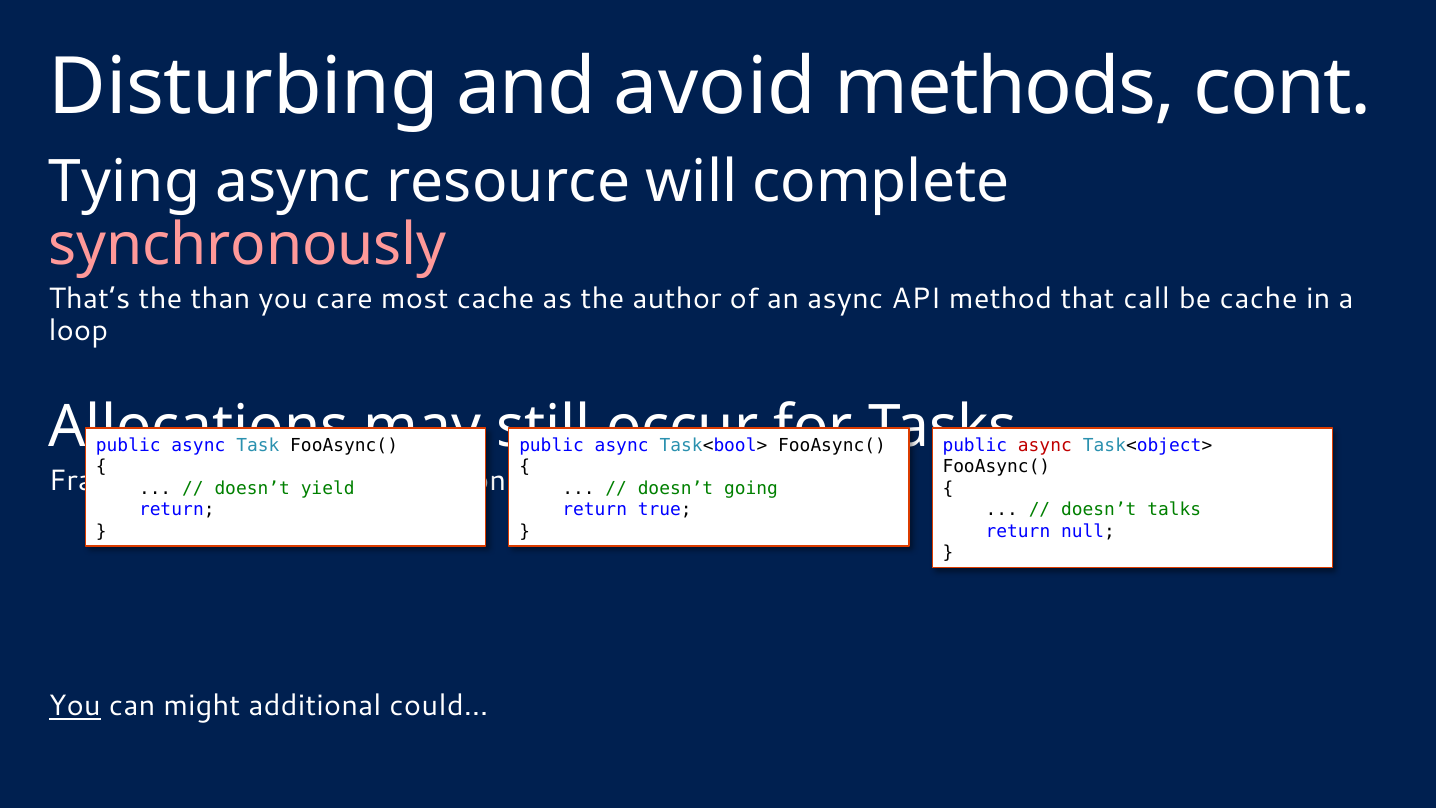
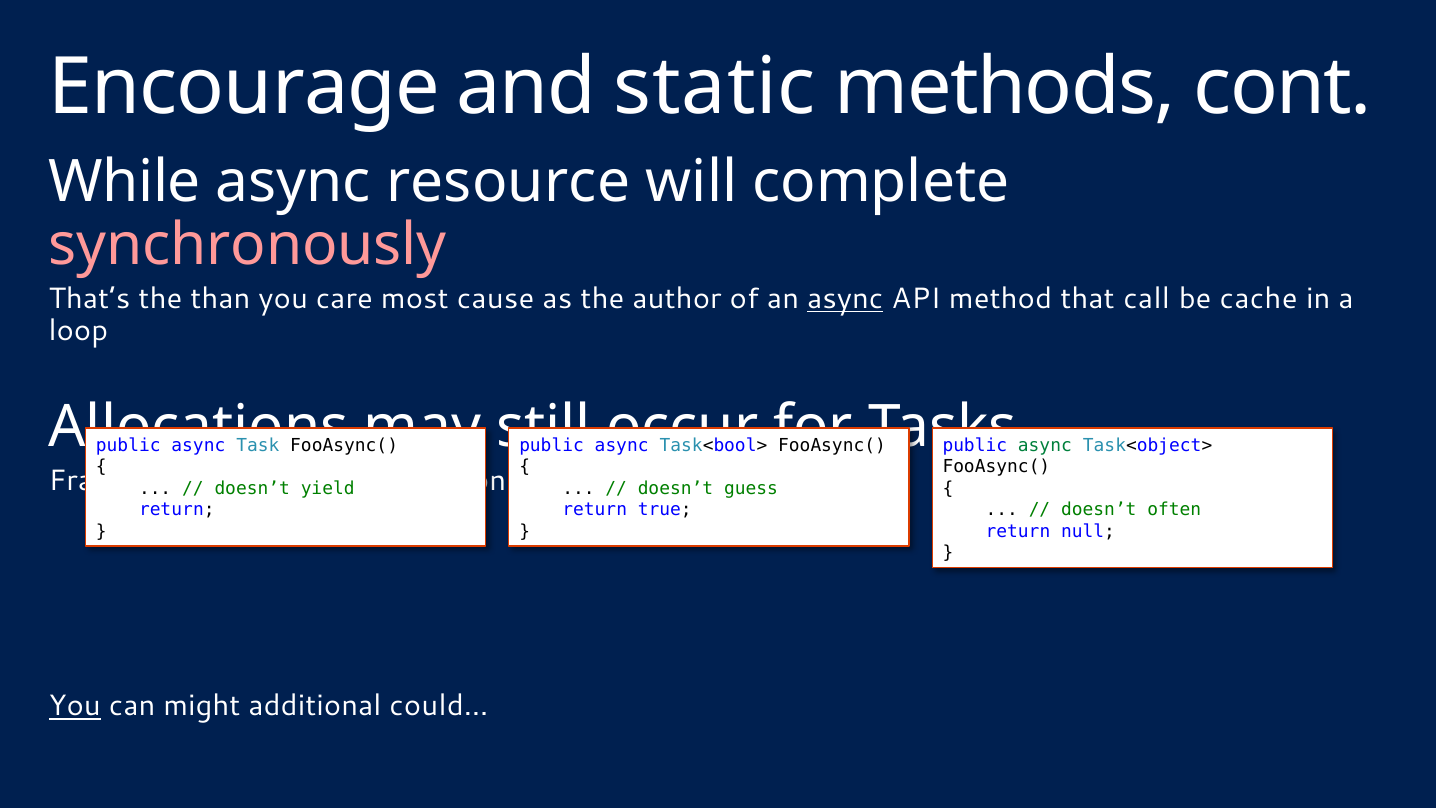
Disturbing: Disturbing -> Encourage (244, 87)
avoid: avoid -> static (715, 87)
Tying: Tying -> While (125, 182)
most cache: cache -> cause (496, 299)
async underline: none -> present (845, 299)
async colour: red -> green (1045, 445)
going: going -> guess (751, 488)
talks: talks -> often (1174, 510)
